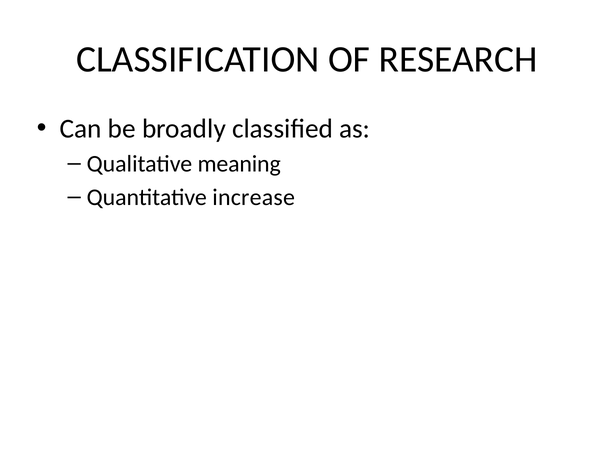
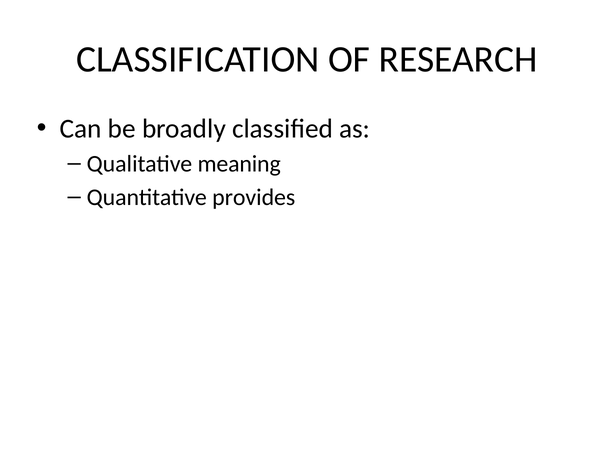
increase: increase -> provides (254, 198)
